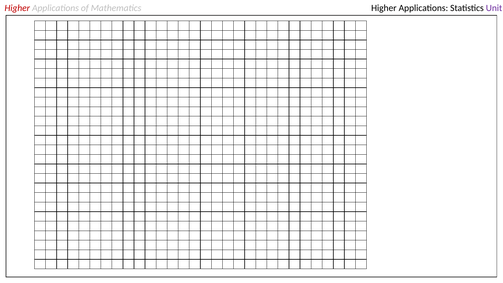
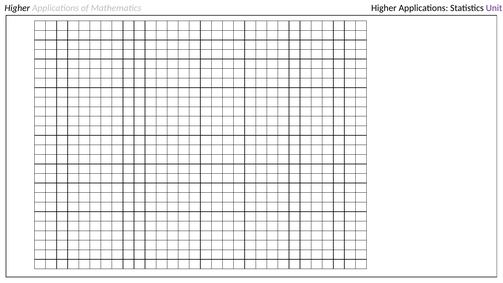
Higher colour: red -> black (17, 8)
